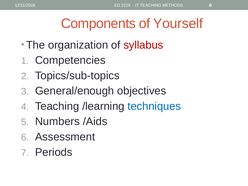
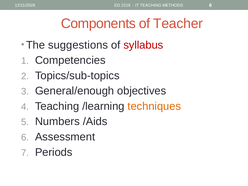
Yourself: Yourself -> Teacher (178, 24)
organization: organization -> suggestions (78, 45)
techniques colour: blue -> orange (154, 106)
